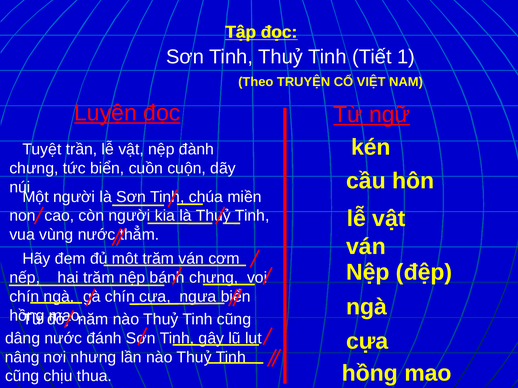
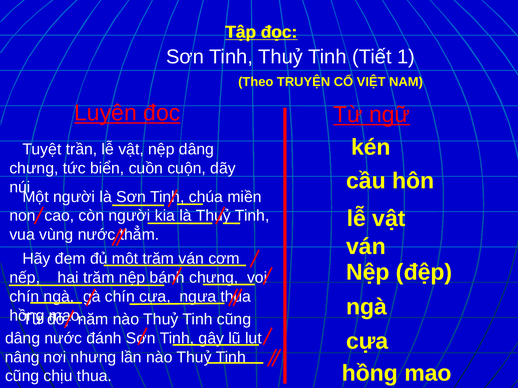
nệp đành: đành -> dâng (196, 149)
ngựa biển: biển -> thua (236, 297)
